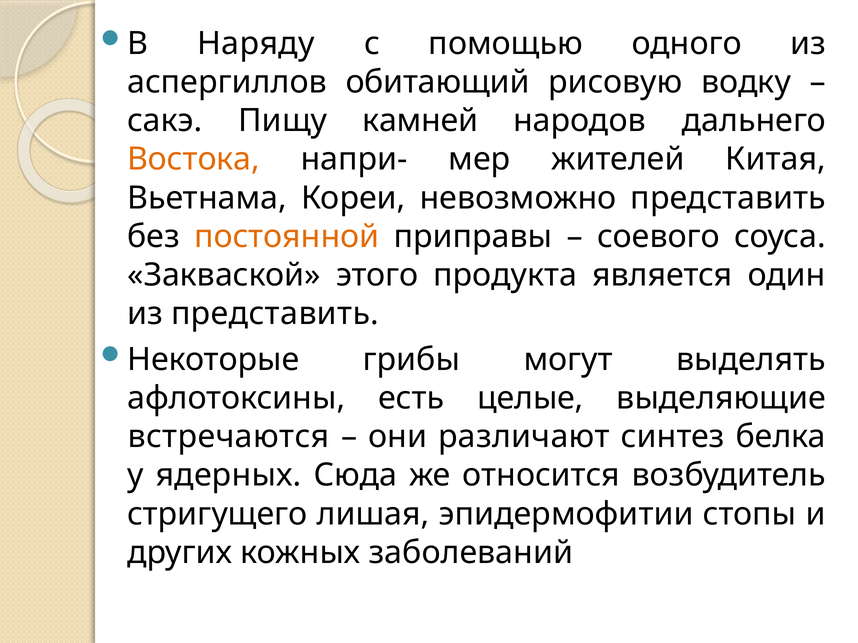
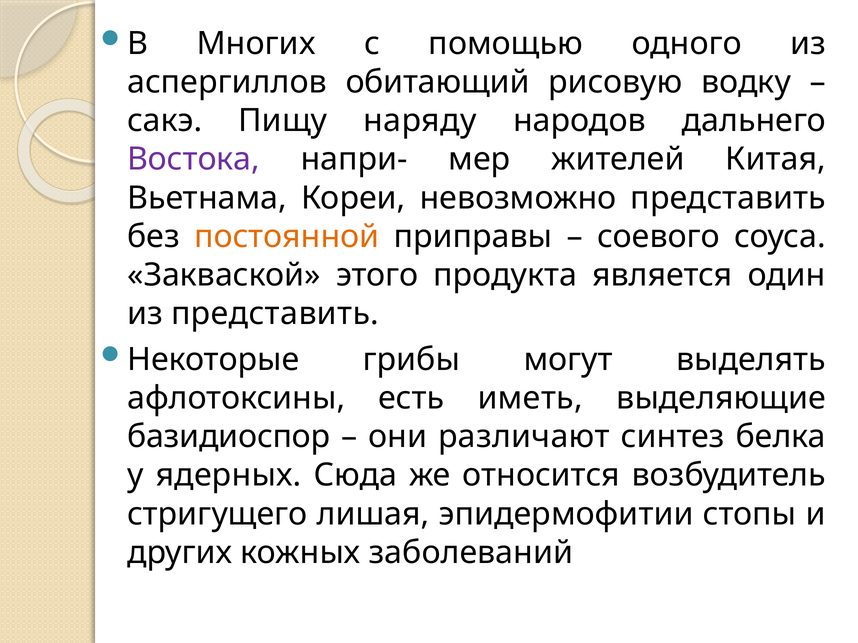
Наряду: Наряду -> Многих (256, 43)
камней: камней -> наряду (420, 121)
Востока colour: orange -> purple (194, 159)
целые: целые -> иметь (530, 398)
встречаются: встречаются -> базидиоспор (229, 437)
